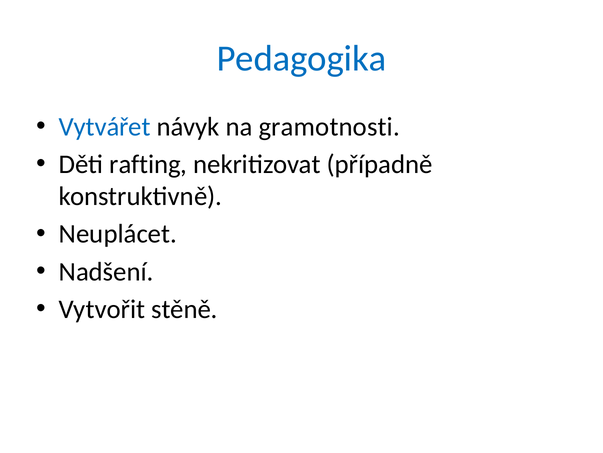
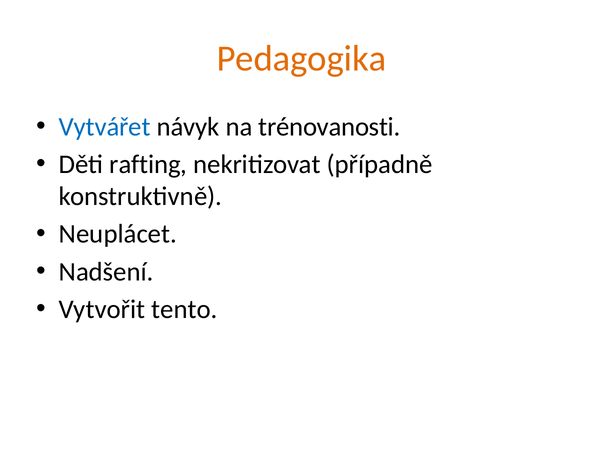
Pedagogika colour: blue -> orange (301, 58)
gramotnosti: gramotnosti -> trénovanosti (329, 126)
stěně: stěně -> tento (184, 309)
